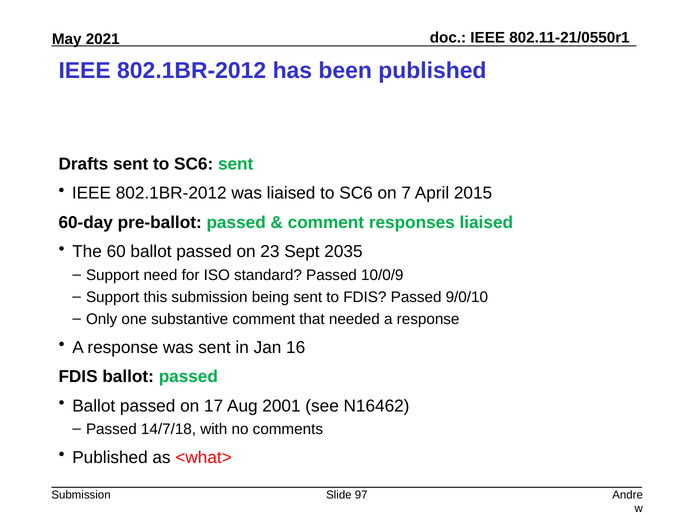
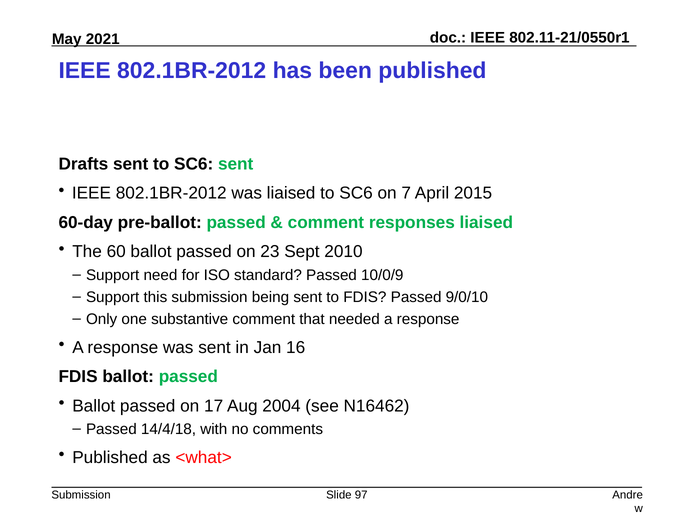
2035: 2035 -> 2010 (343, 252)
2001: 2001 -> 2004 (281, 406)
14/7/18: 14/7/18 -> 14/4/18 (169, 429)
